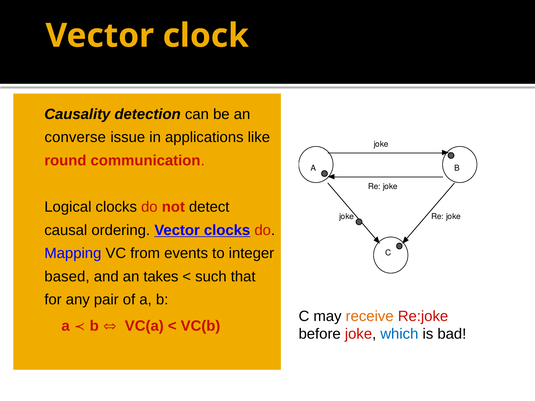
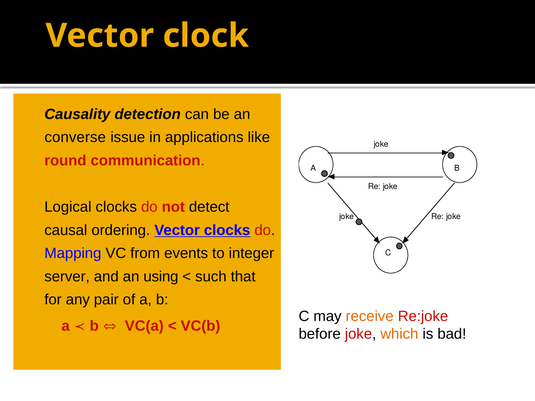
based: based -> server (67, 277)
takes: takes -> using (161, 277)
which colour: blue -> orange (399, 334)
